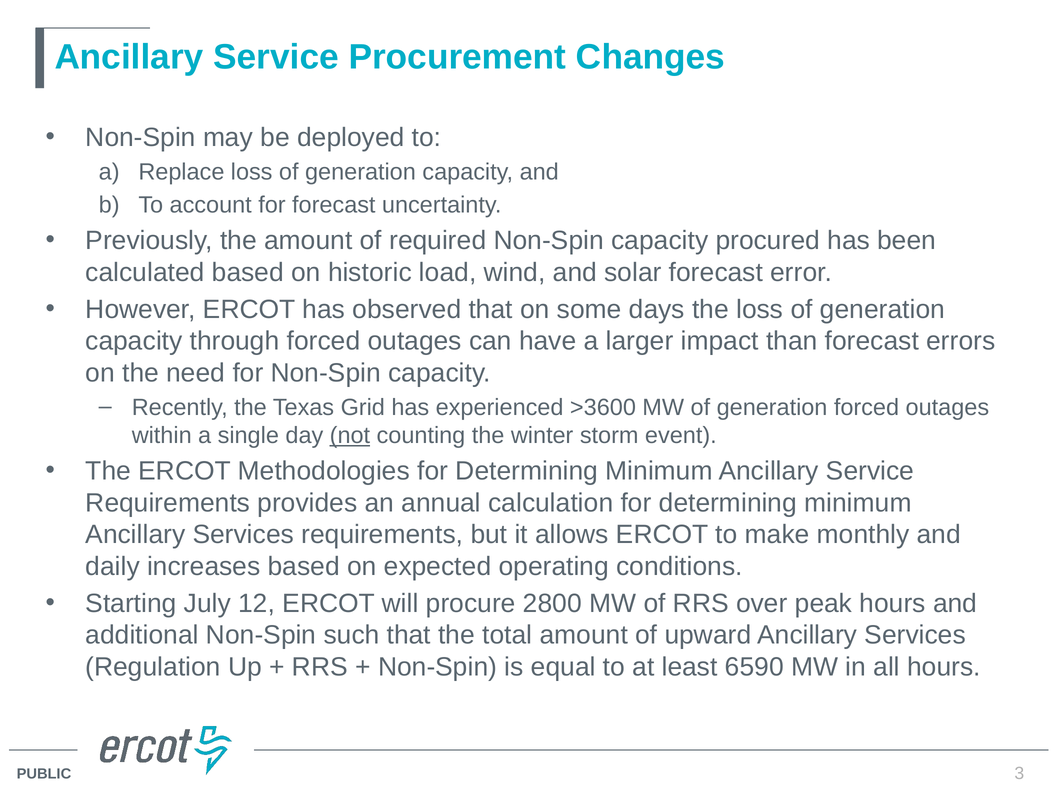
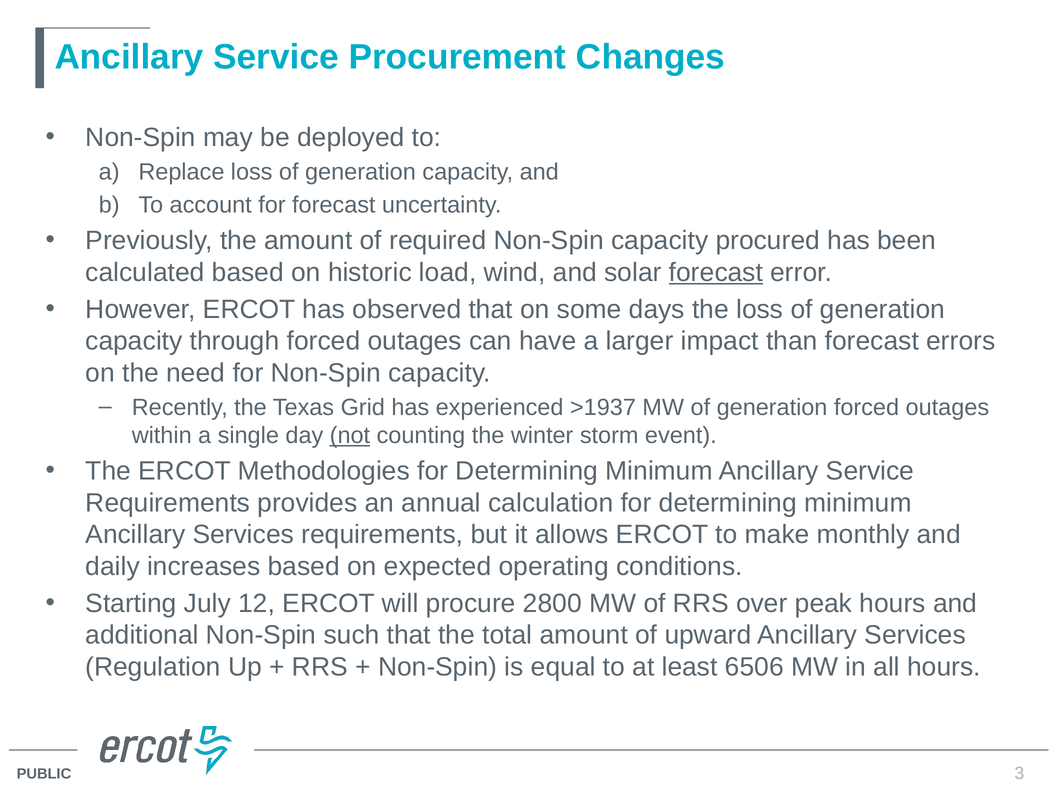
forecast underline: none -> present (716, 272)
>3600: >3600 -> >1937 (603, 408)
6590: 6590 -> 6506 (754, 667)
